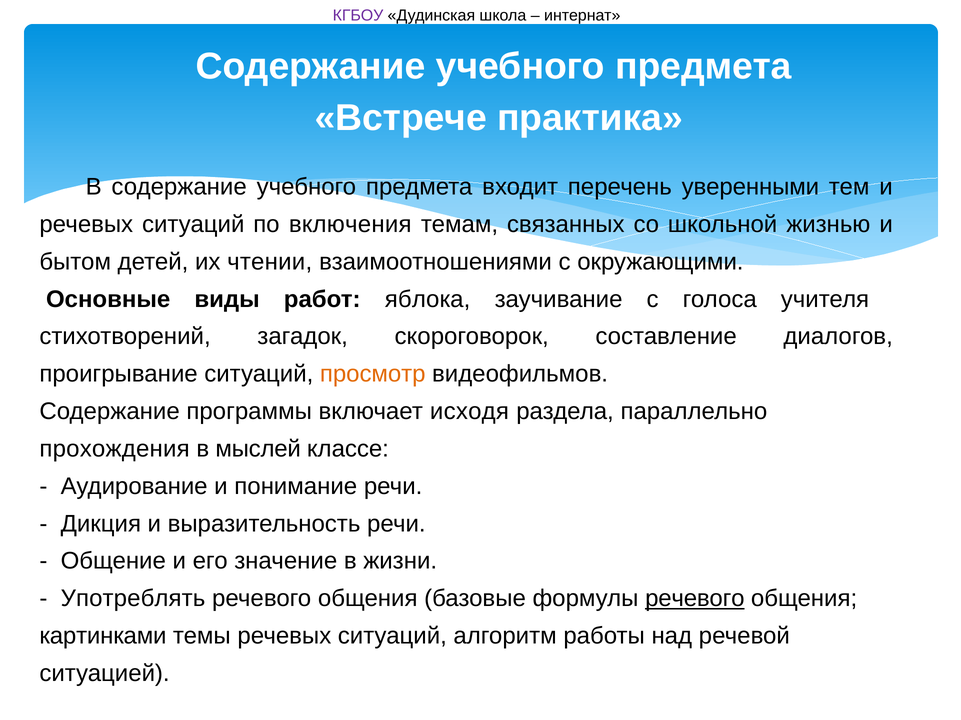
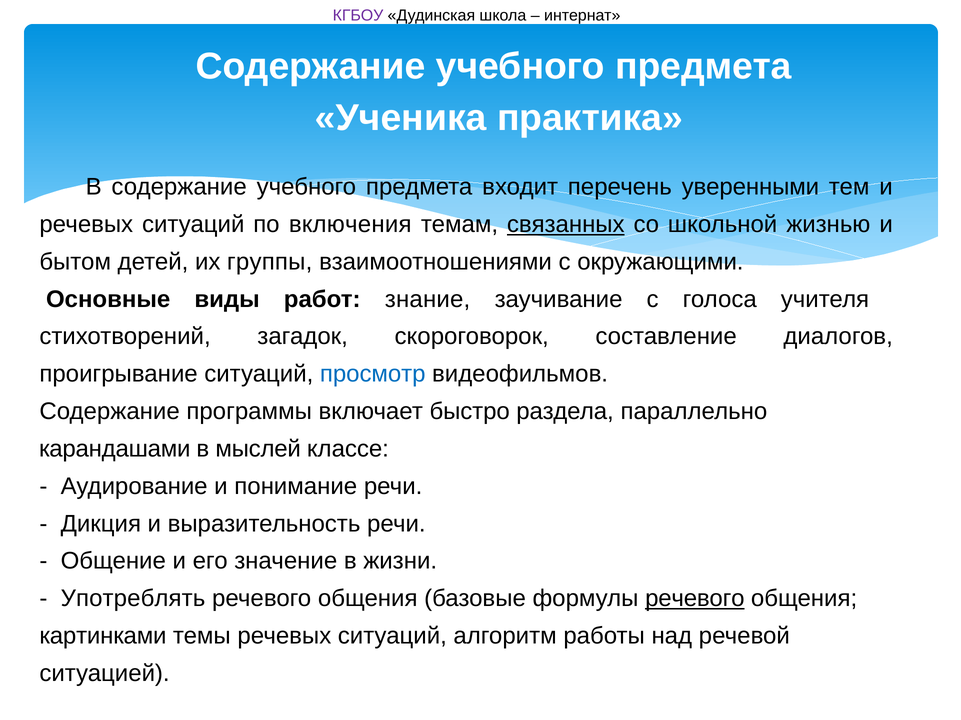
Встрече: Встрече -> Ученика (401, 118)
связанных underline: none -> present (566, 225)
чтении: чтении -> группы (270, 262)
яблока: яблока -> знание (428, 299)
просмотр colour: orange -> blue (373, 374)
исходя: исходя -> быстро (470, 412)
прохождения: прохождения -> карандашами (115, 449)
